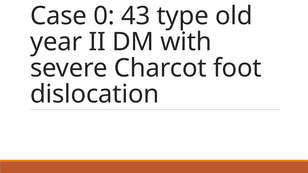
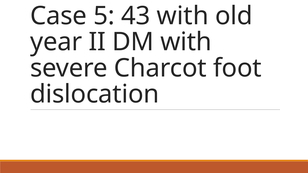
0: 0 -> 5 (104, 16)
43 type: type -> with (183, 16)
